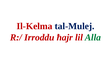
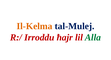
Il-Kelma colour: red -> orange (34, 26)
